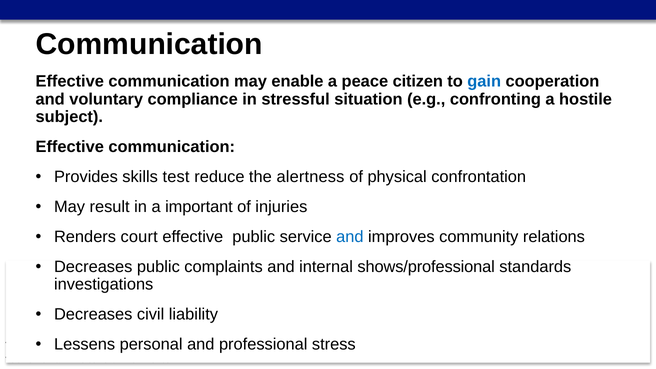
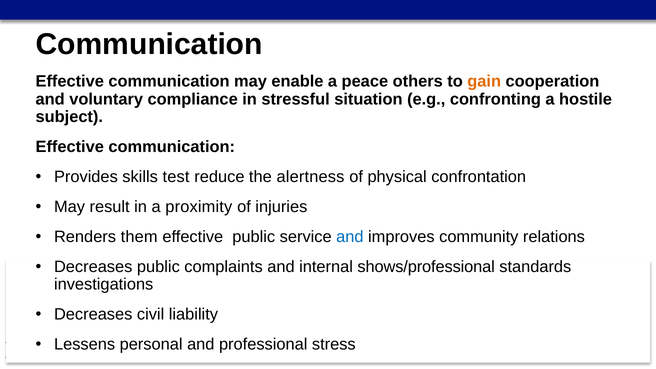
citizen: citizen -> others (418, 81)
gain colour: blue -> orange (484, 81)
important: important -> proximity (199, 207)
court: court -> them (139, 237)
